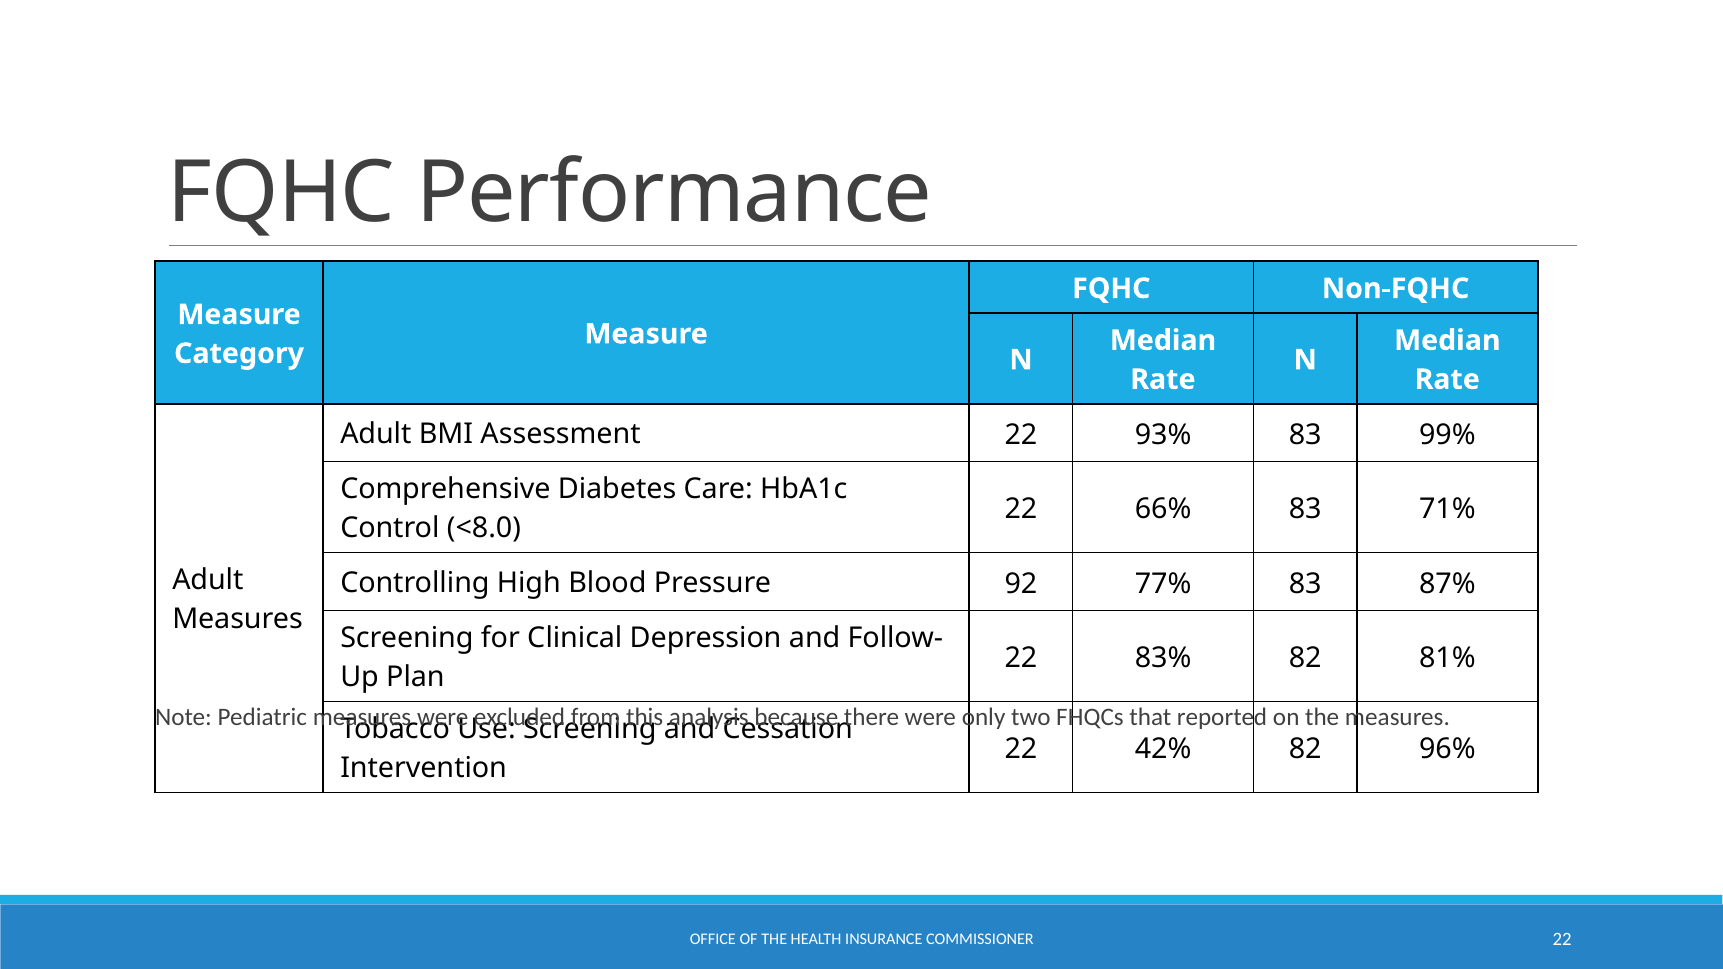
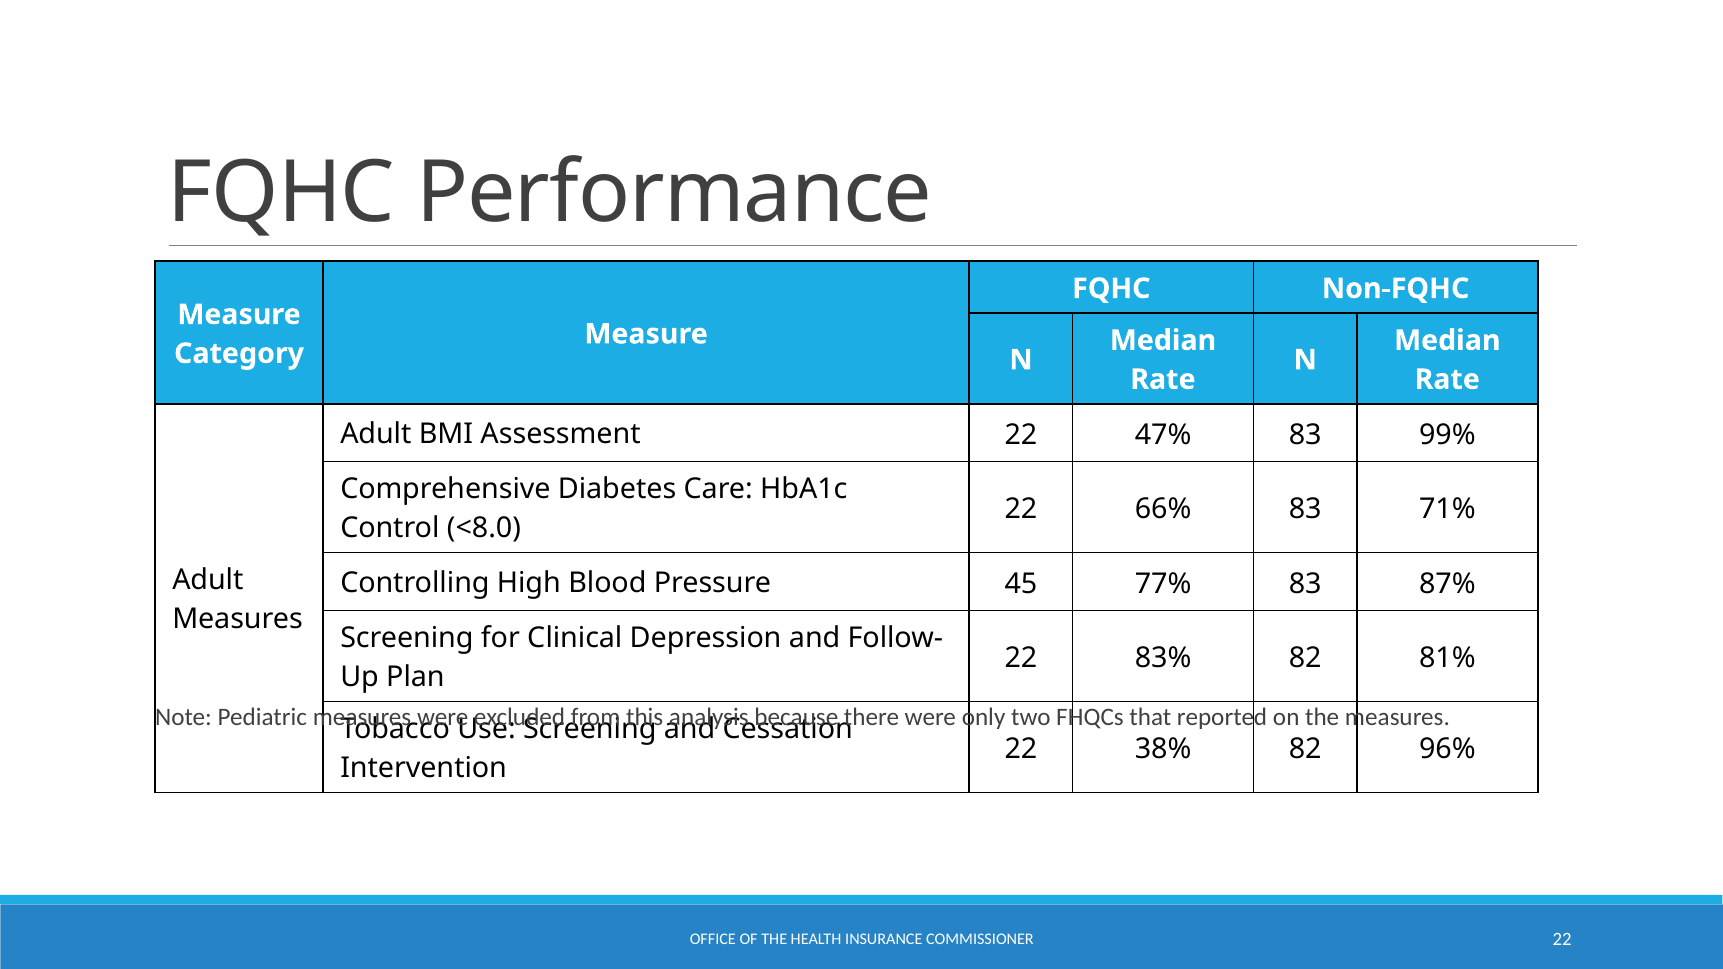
93%: 93% -> 47% (1163, 435)
92: 92 -> 45 (1021, 584)
42%: 42% -> 38% (1163, 749)
